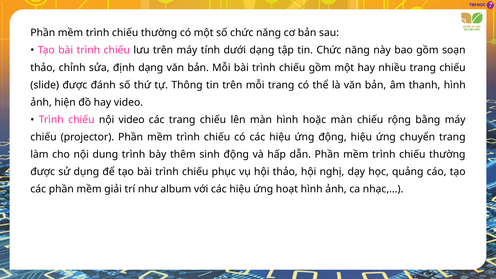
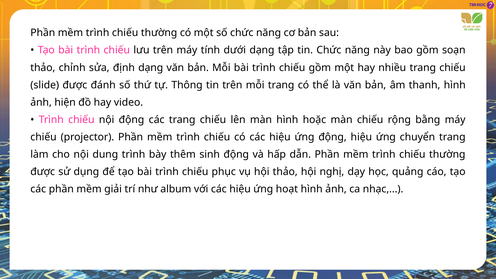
nội video: video -> động (131, 120)
